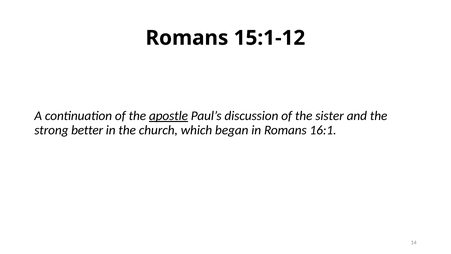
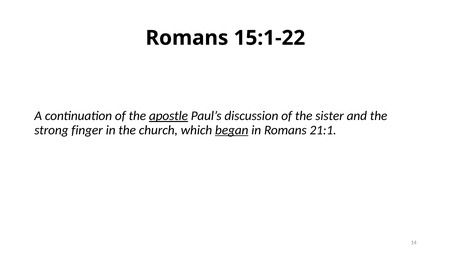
15:1-12: 15:1-12 -> 15:1-22 (269, 38)
better: better -> finger (87, 130)
began underline: none -> present (232, 130)
16:1: 16:1 -> 21:1 (323, 130)
